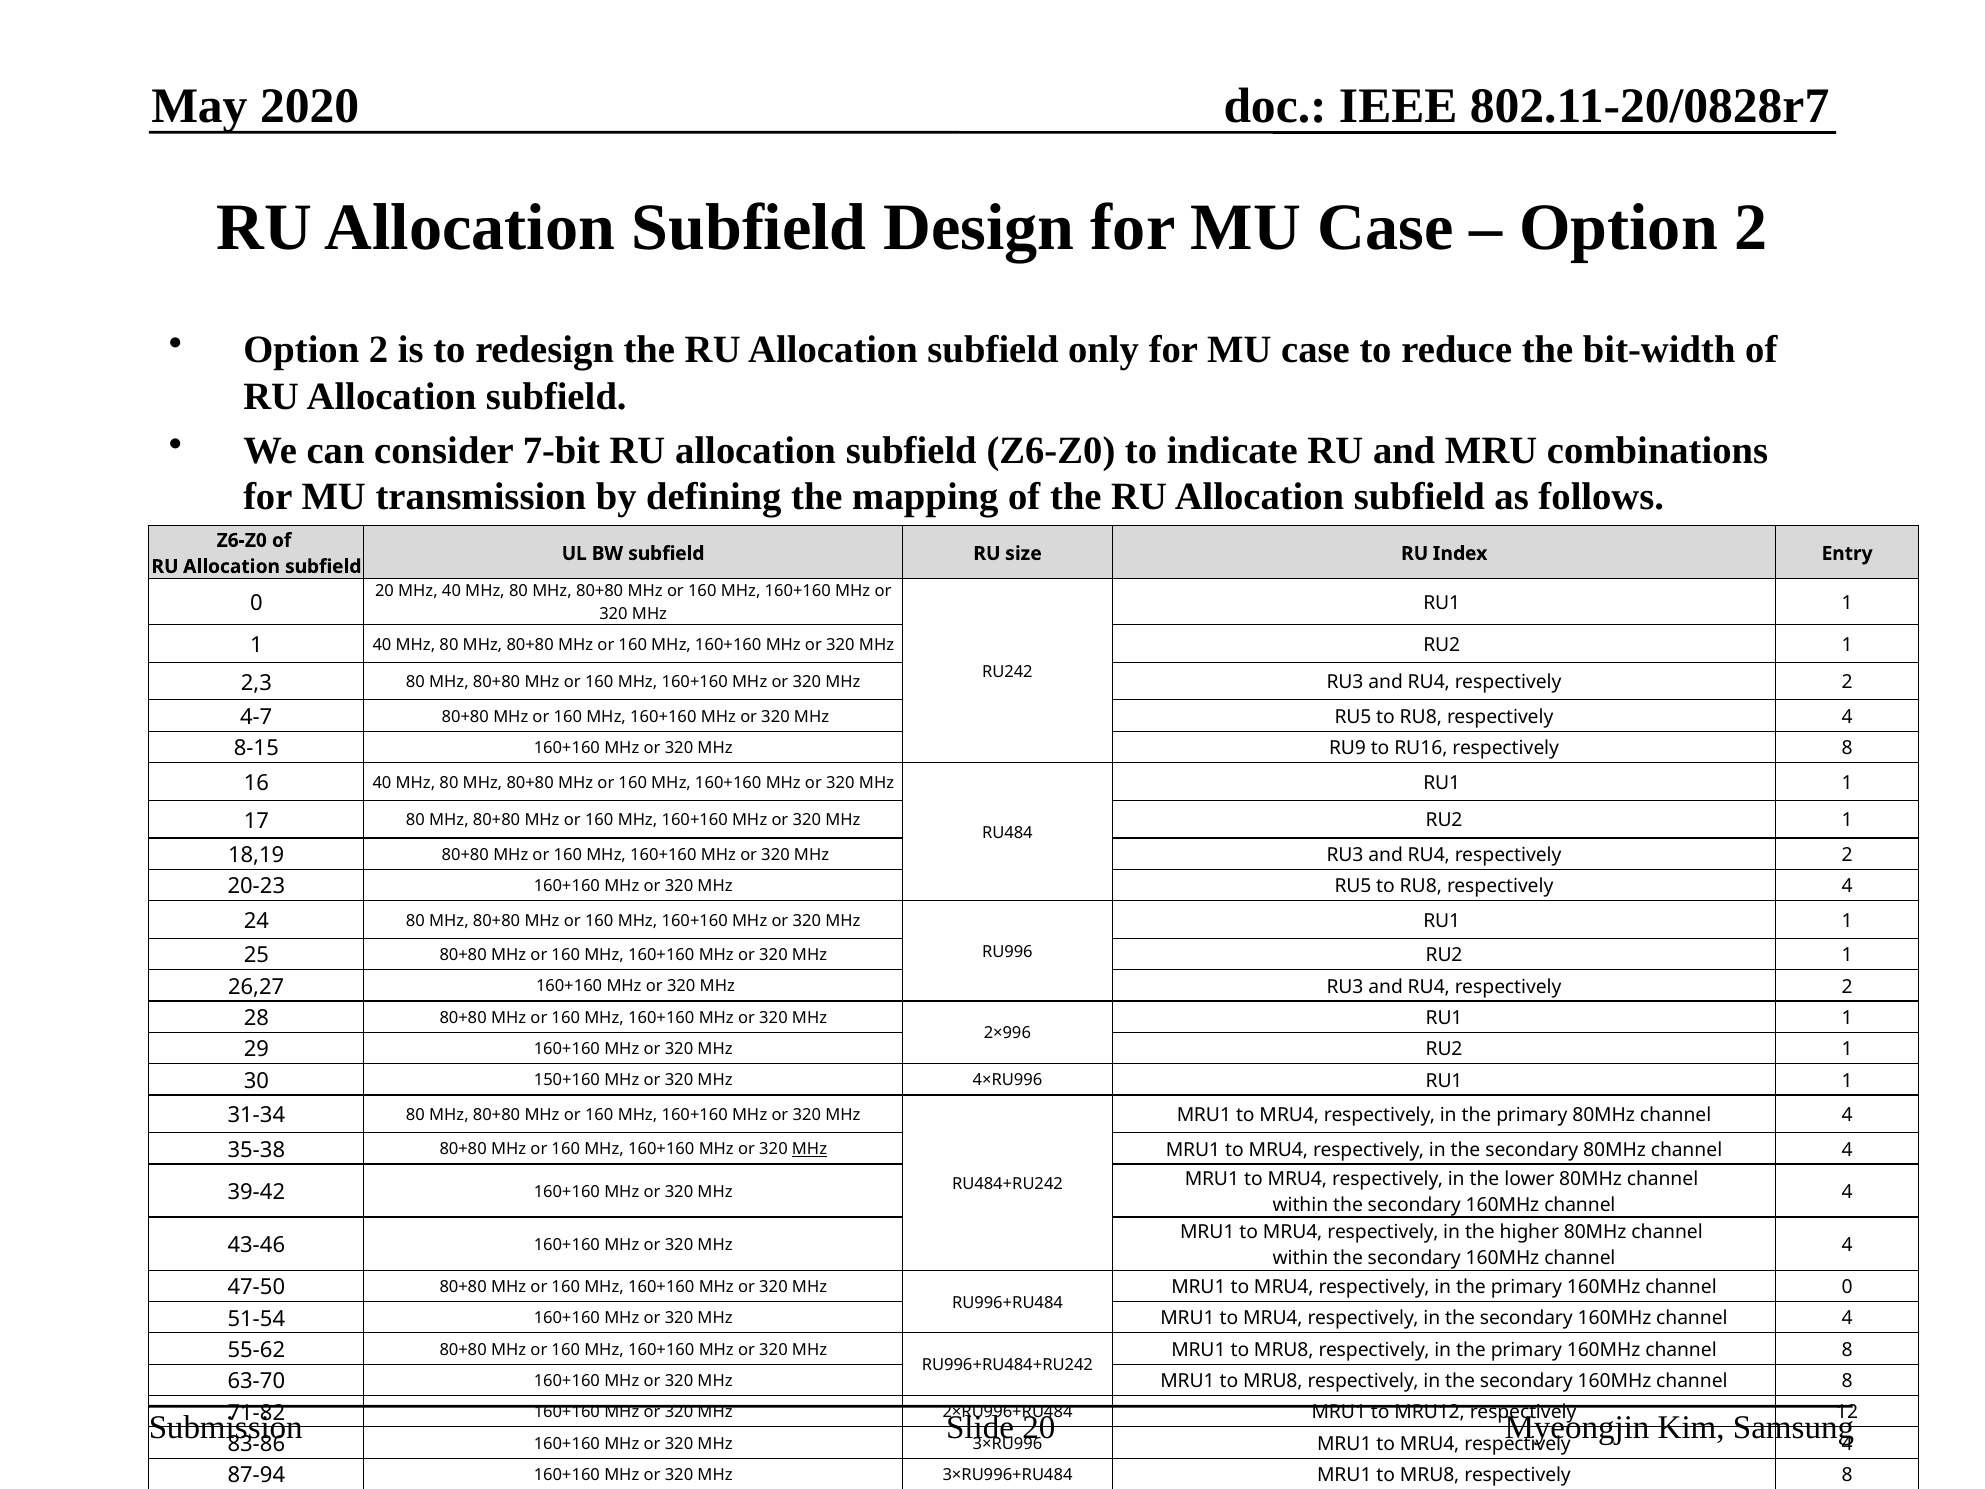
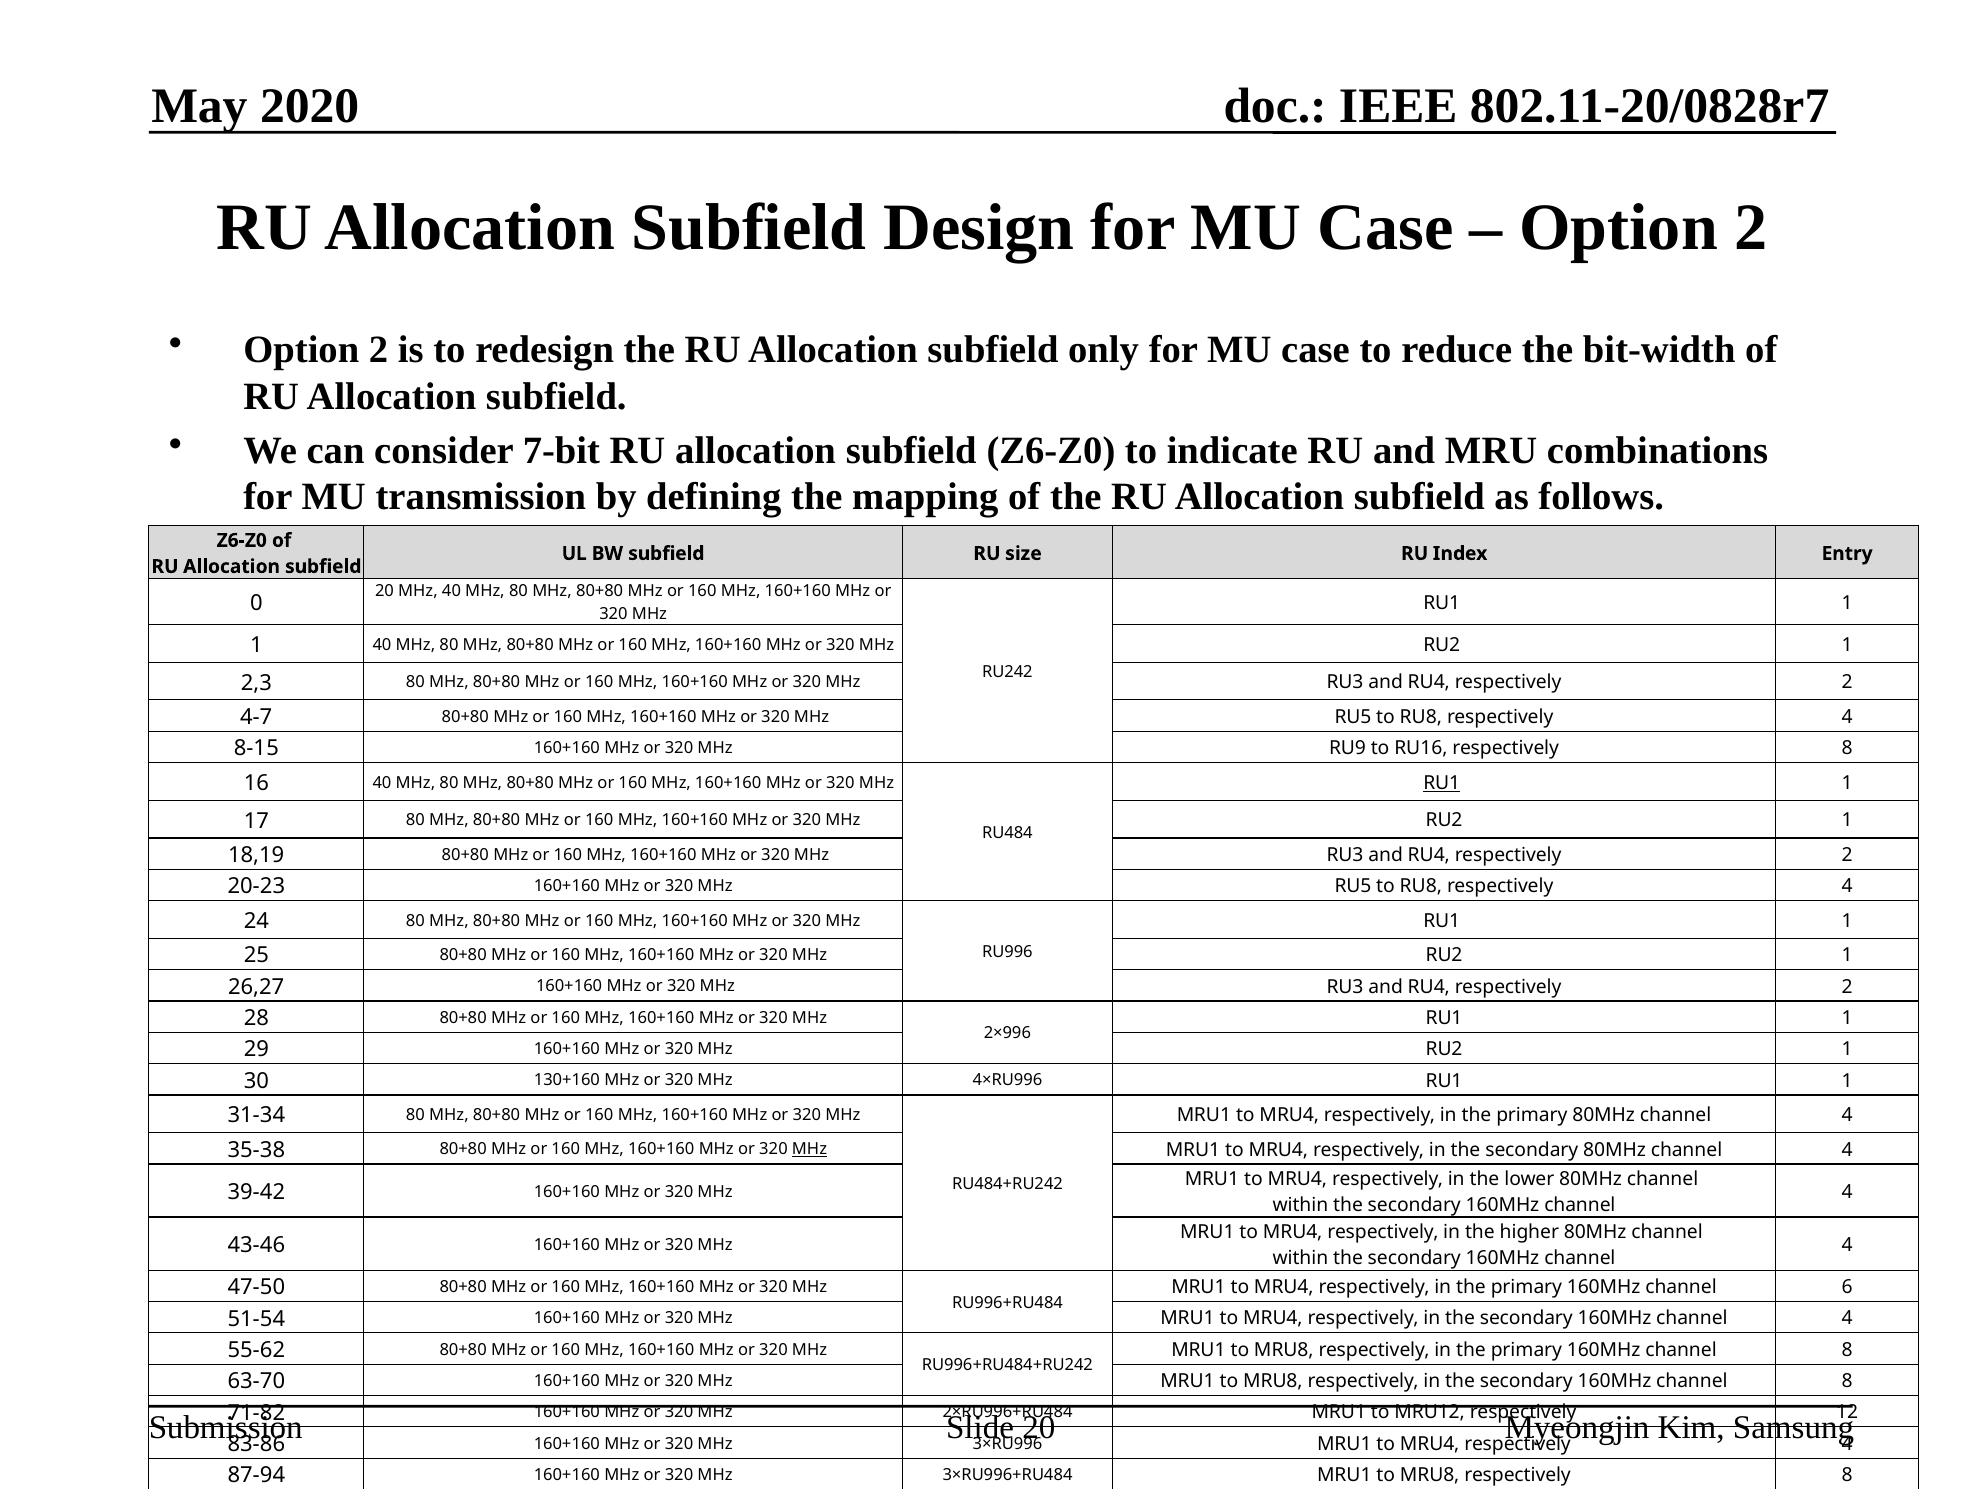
RU1 underline: none -> present (1442, 783)
150+160: 150+160 -> 130+160 (567, 1080)
channel 0: 0 -> 6 (1847, 1287)
